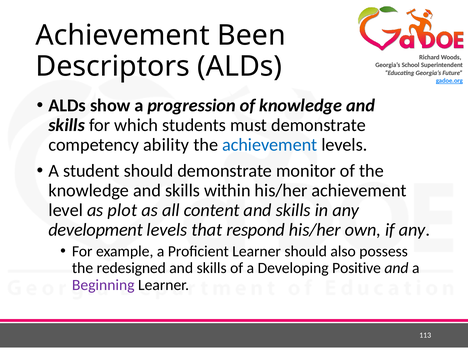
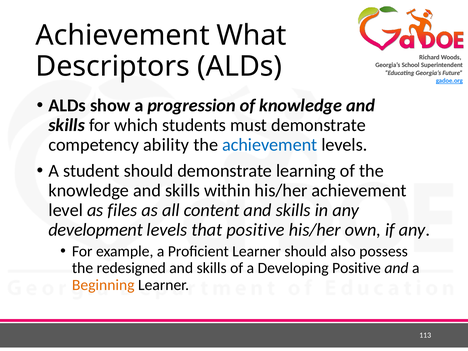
Been: Been -> What (252, 35)
monitor: monitor -> learning (306, 171)
plot: plot -> files (122, 210)
that respond: respond -> positive (256, 230)
Beginning colour: purple -> orange (103, 285)
